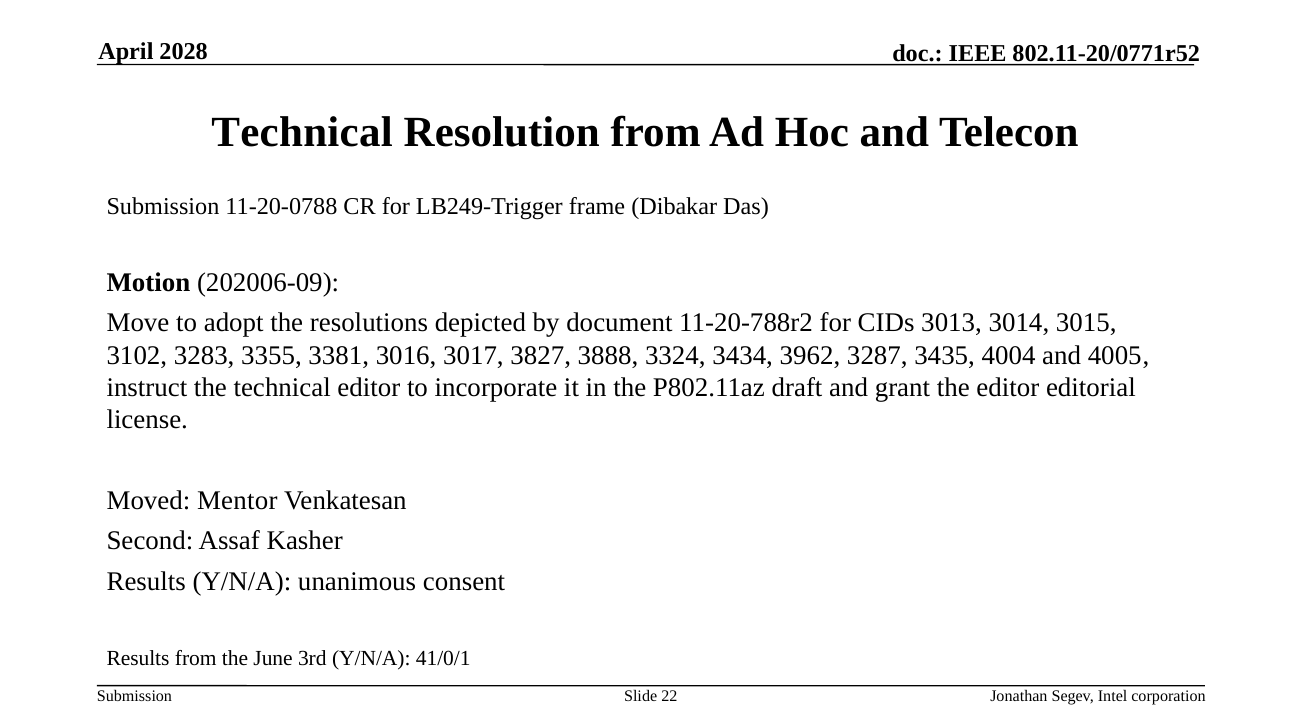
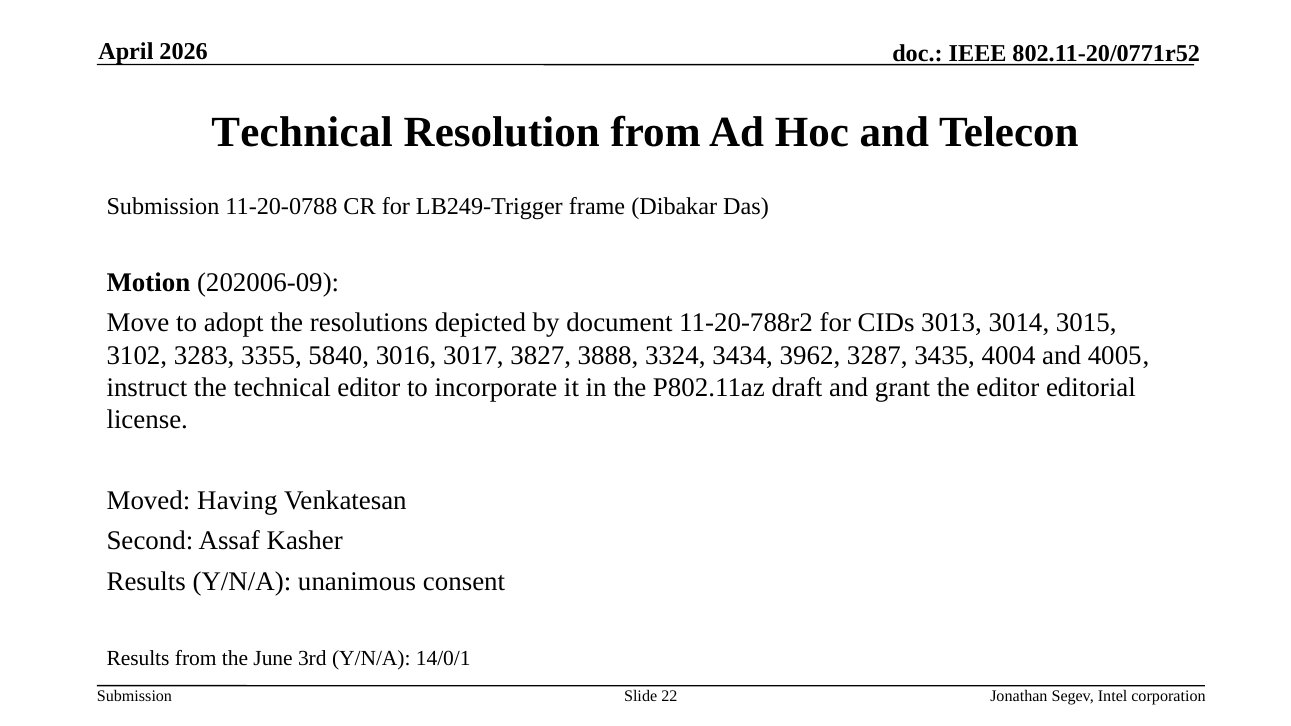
2028: 2028 -> 2026 (184, 51)
3381: 3381 -> 5840 (339, 355)
Mentor: Mentor -> Having (237, 501)
41/0/1: 41/0/1 -> 14/0/1 (443, 658)
